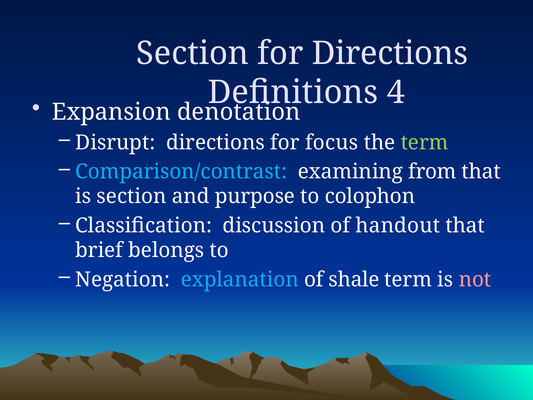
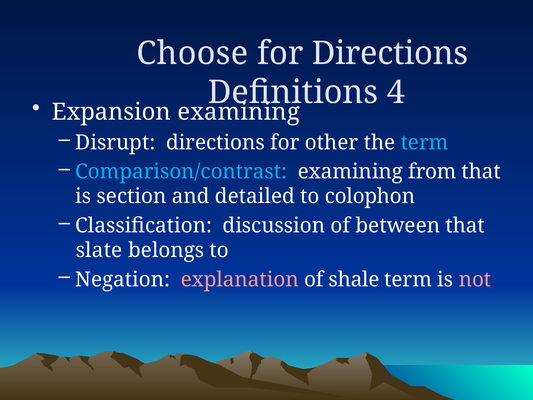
Section: Section -> Choose (192, 53)
Expansion denotation: denotation -> examining (239, 112)
focus: focus -> other (332, 142)
term colour: light green -> light blue (425, 142)
purpose: purpose -> detailed (255, 196)
handout: handout -> between (398, 225)
brief: brief -> slate (99, 250)
explanation colour: light blue -> pink (240, 279)
